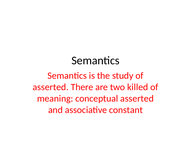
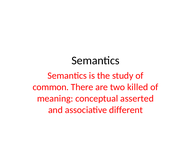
asserted: asserted -> common (51, 87)
constant: constant -> different (126, 110)
